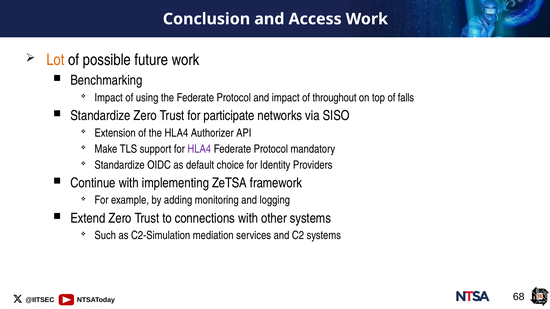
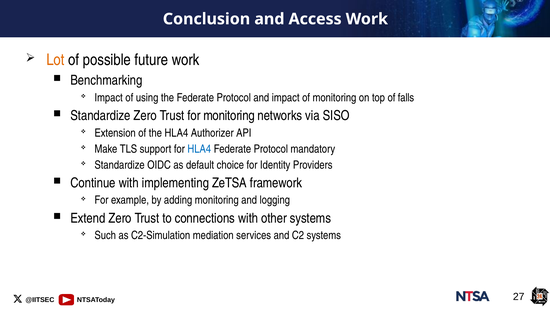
of throughout: throughout -> monitoring (334, 98)
for participate: participate -> monitoring (229, 116)
HLA4 colour: purple -> blue (199, 149)
68: 68 -> 27 (519, 297)
